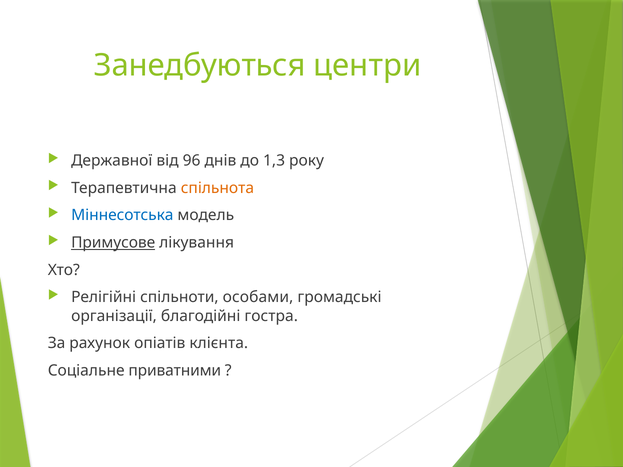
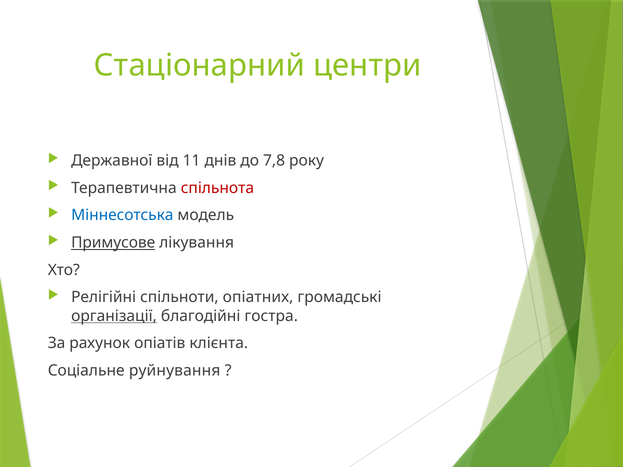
Занедбуються: Занедбуються -> Стаціонарний (200, 66)
96: 96 -> 11 (192, 161)
1,3: 1,3 -> 7,8 (274, 161)
спільнота colour: orange -> red (217, 188)
особами: особами -> опіатних (258, 298)
організації underline: none -> present (114, 316)
приватними: приватними -> руйнування (175, 371)
